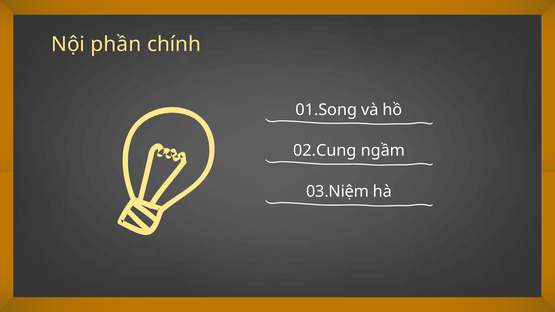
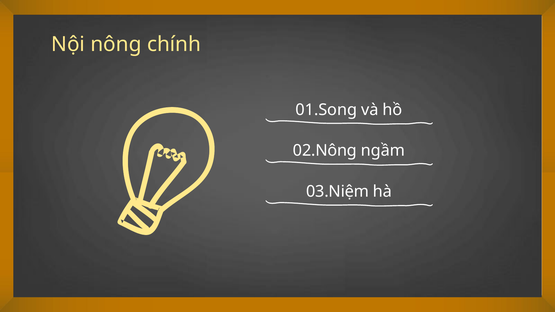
phần: phần -> nông (116, 44)
02.Cung: 02.Cung -> 02.Nông (325, 151)
